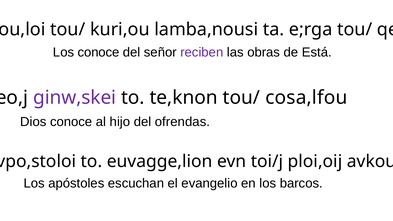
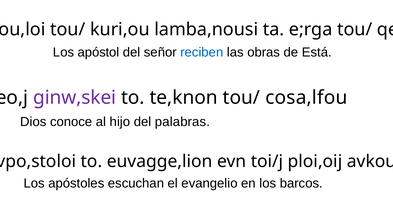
Los conoce: conoce -> apóstol (99, 52)
reciben colour: purple -> blue (202, 52)
ofrendas: ofrendas -> palabras (182, 122)
